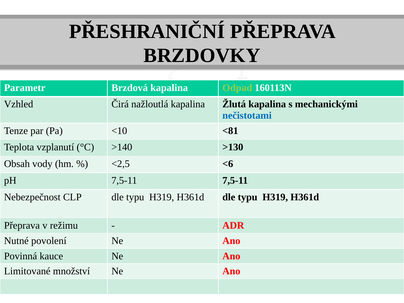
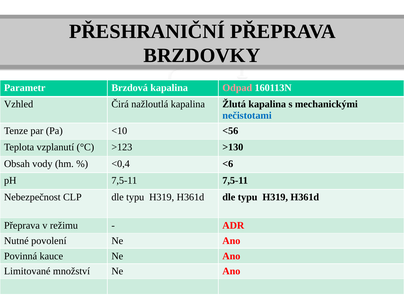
Odpad colour: light green -> pink (237, 88)
<81: <81 -> <56 (230, 131)
>140: >140 -> >123 (122, 147)
<2,5: <2,5 -> <0,4 (121, 164)
